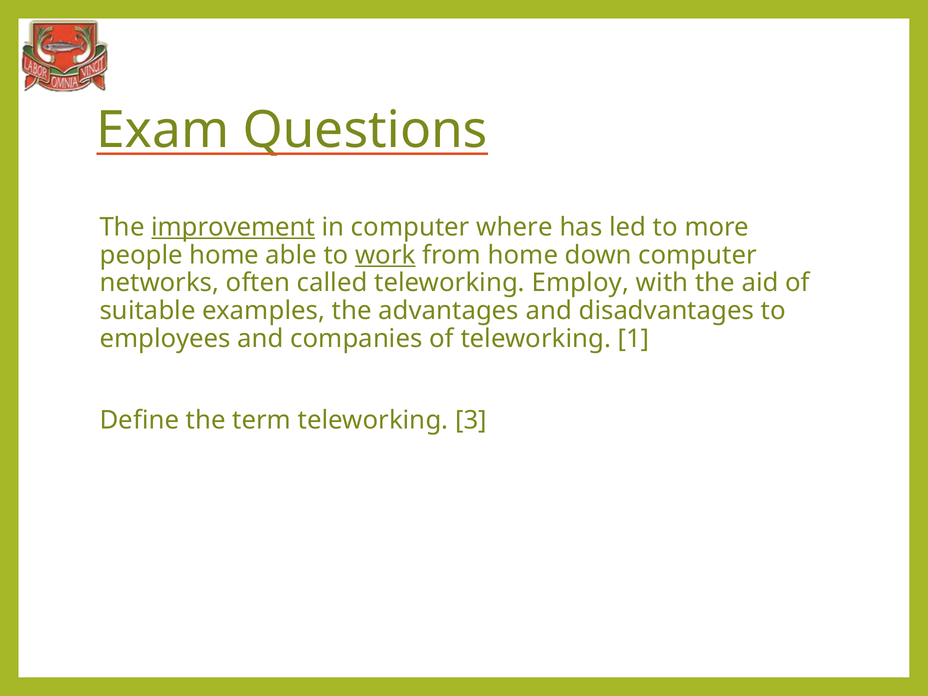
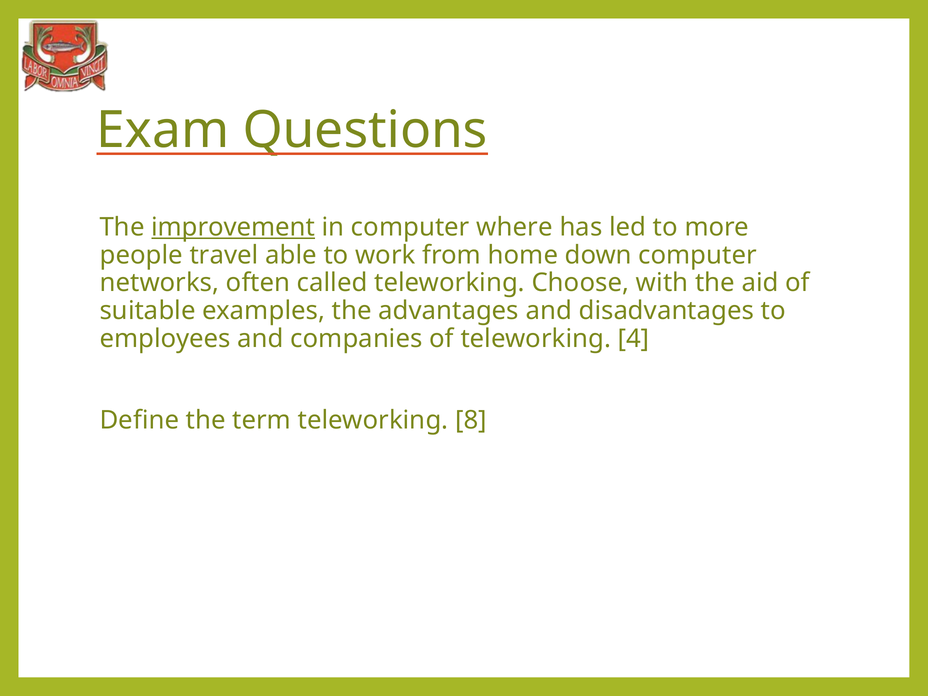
people home: home -> travel (224, 255)
work underline: present -> none (385, 255)
Employ: Employ -> Choose (580, 283)
1: 1 -> 4 (634, 339)
3: 3 -> 8 (471, 420)
